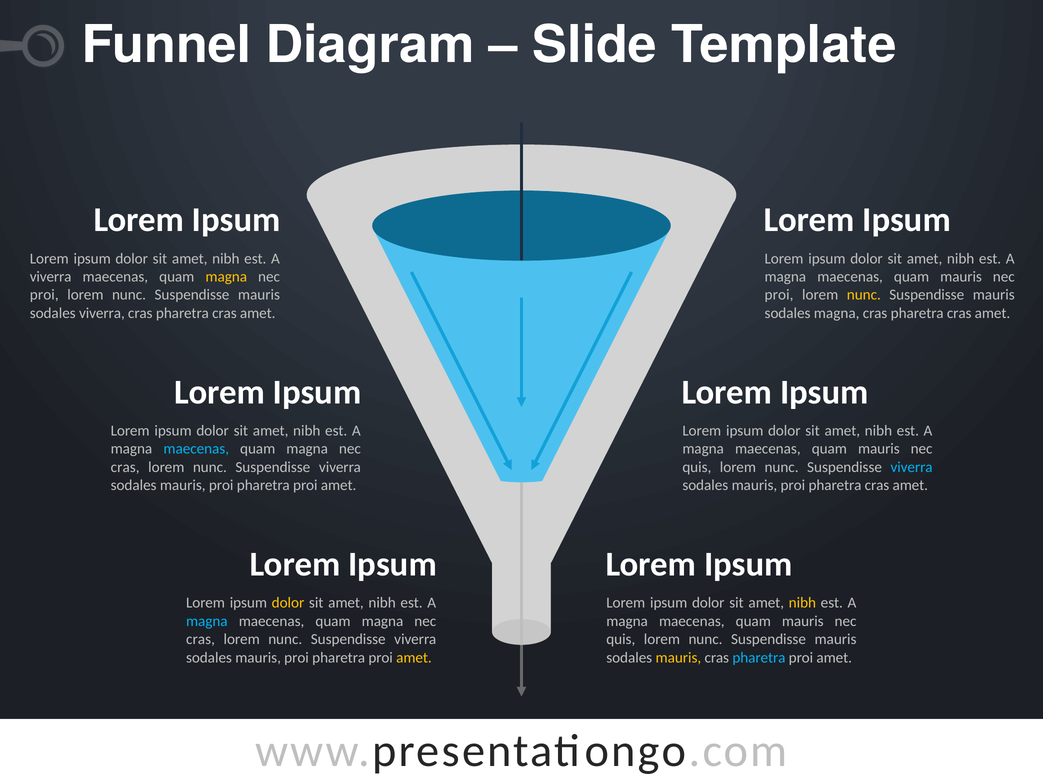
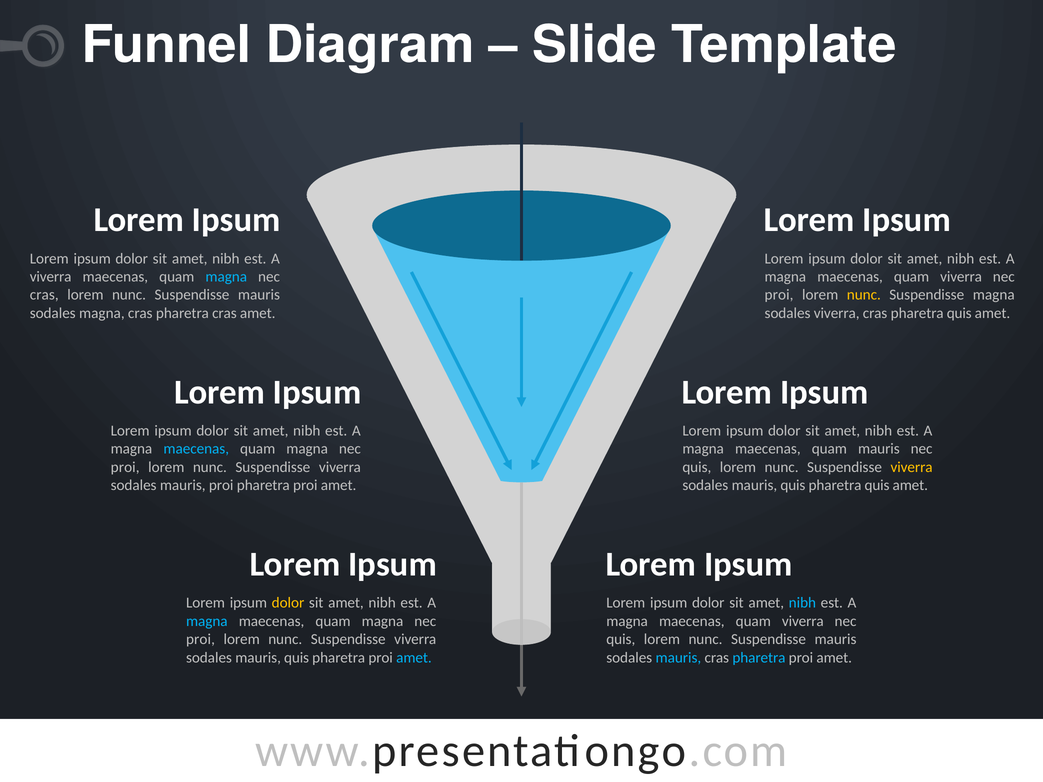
magna colour: yellow -> light blue (226, 277)
mauris: mauris -> viverra (961, 277)
proi: proi -> cras (44, 295)
mauris: mauris -> magna (994, 295)
sodales viverra: viverra -> magna (102, 313)
sodales magna: magna -> viverra (837, 313)
cras: cras -> quis (959, 313)
cras: cras -> proi (125, 467)
viverra colour: light blue -> yellow (912, 467)
proi: proi -> quis (793, 486)
cras: cras -> quis (877, 486)
nibh colour: yellow -> light blue (802, 603)
mauris: mauris -> viverra (803, 621)
cras: cras -> proi (200, 640)
proi: proi -> quis (297, 658)
amet colour: yellow -> light blue (414, 658)
mauris colour: yellow -> light blue (678, 658)
